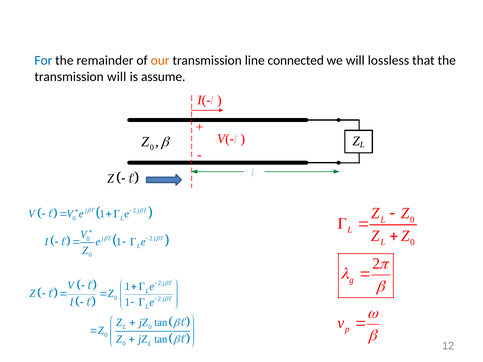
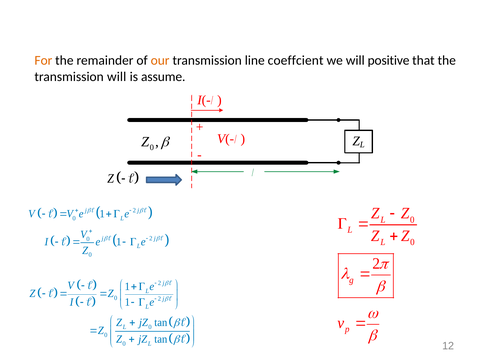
For colour: blue -> orange (43, 61)
connected: connected -> coeffcient (296, 61)
lossless: lossless -> positive (389, 61)
